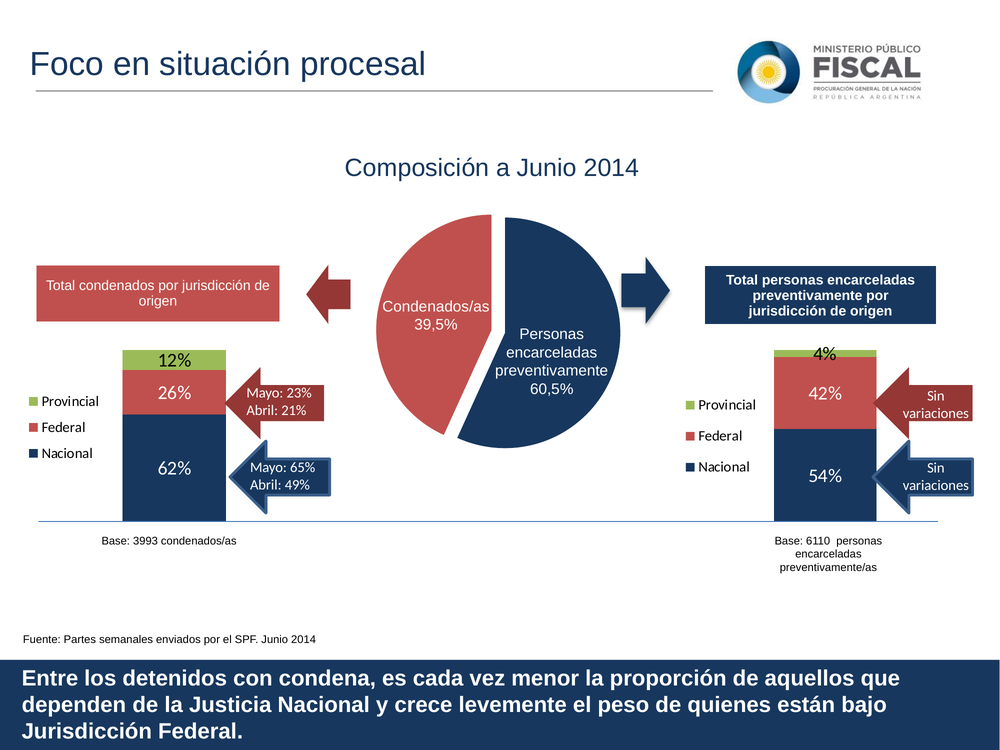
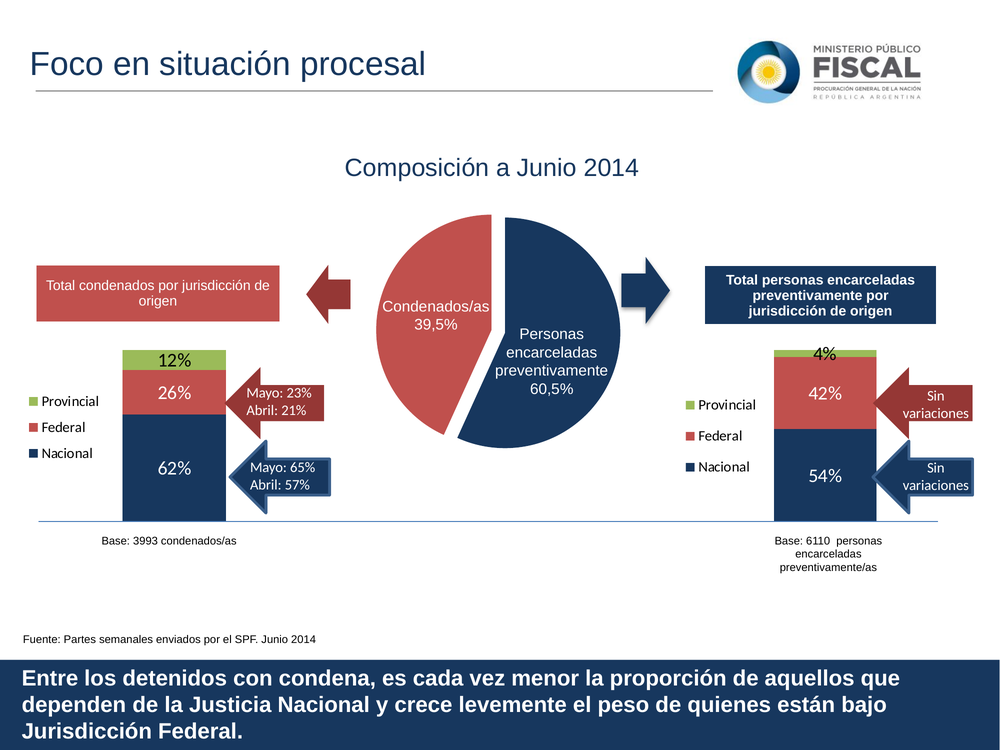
49%: 49% -> 57% (297, 485)
